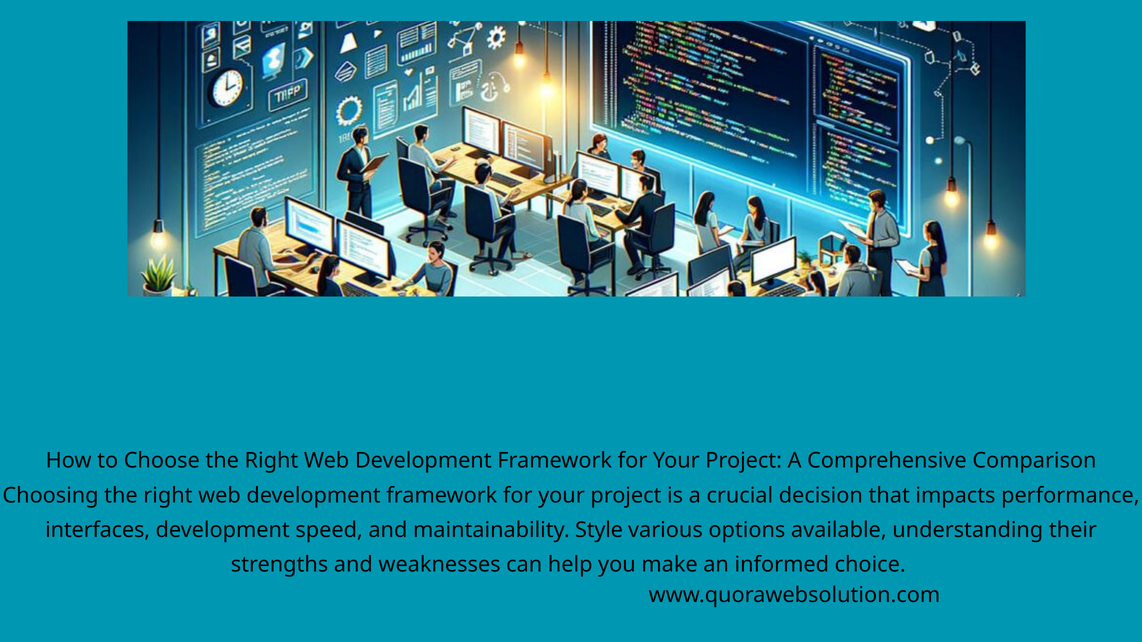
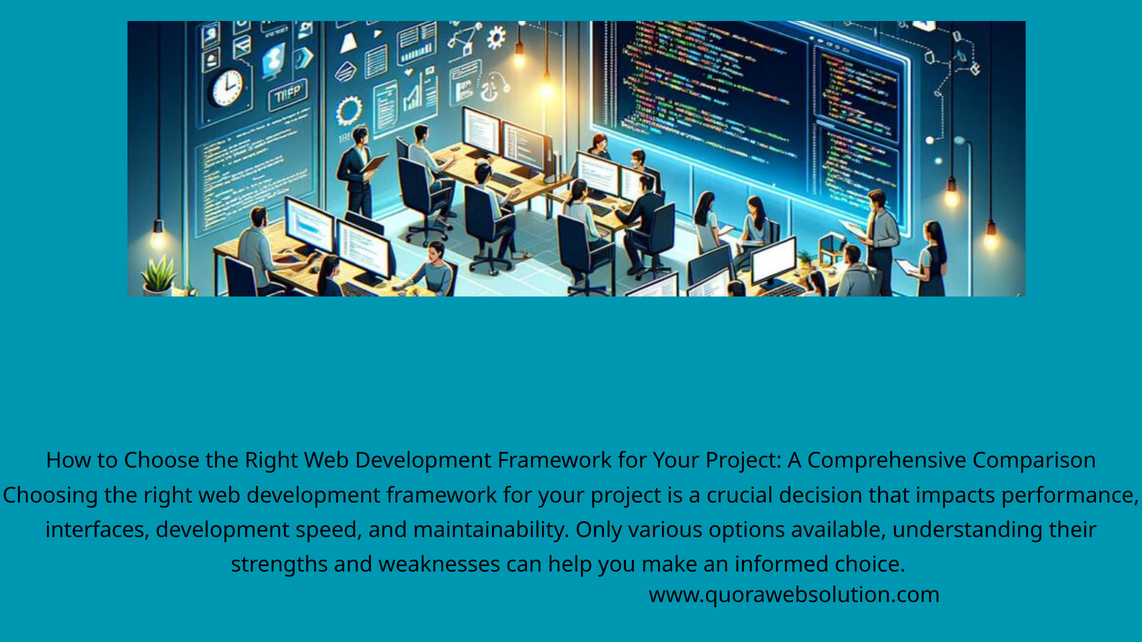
Style: Style -> Only (599, 530)
